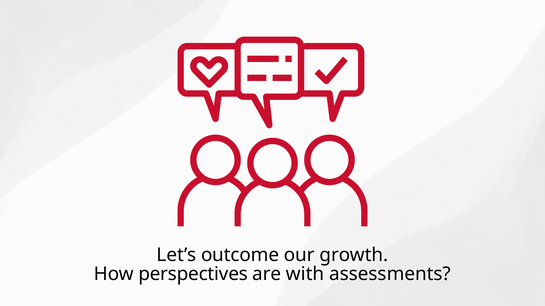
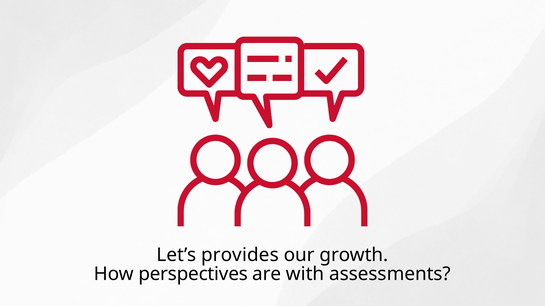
outcome: outcome -> provides (240, 256)
